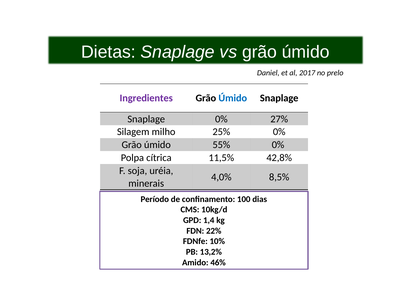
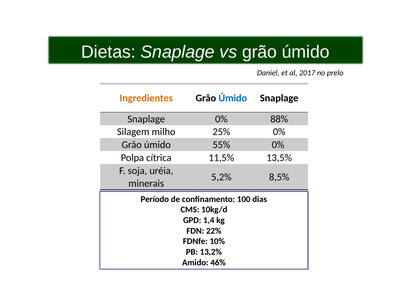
Ingredientes colour: purple -> orange (146, 98)
27%: 27% -> 88% (279, 119)
42,8%: 42,8% -> 13,5% (279, 158)
4,0%: 4,0% -> 5,2% (221, 177)
